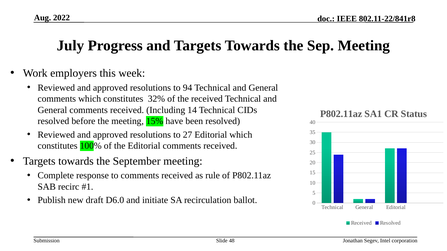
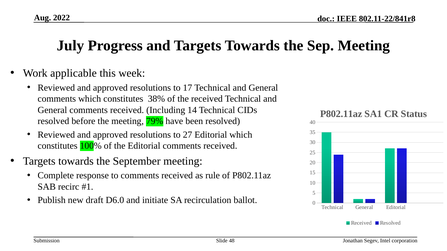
employers: employers -> applicable (74, 73)
94: 94 -> 17 (188, 88)
32%: 32% -> 38% (156, 99)
15%: 15% -> 79% (155, 121)
